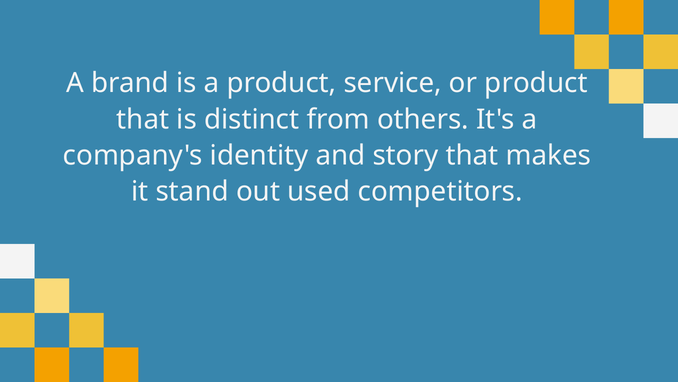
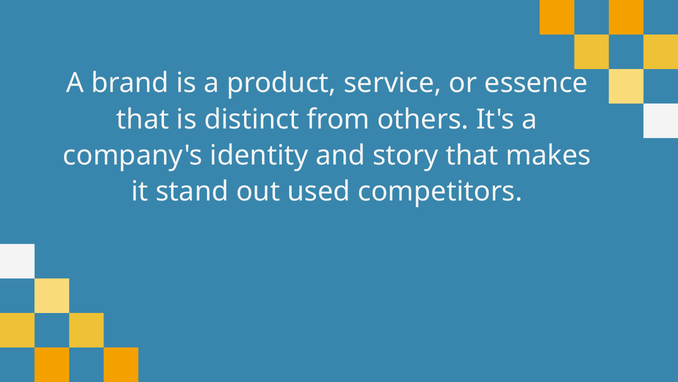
or product: product -> essence (536, 83)
